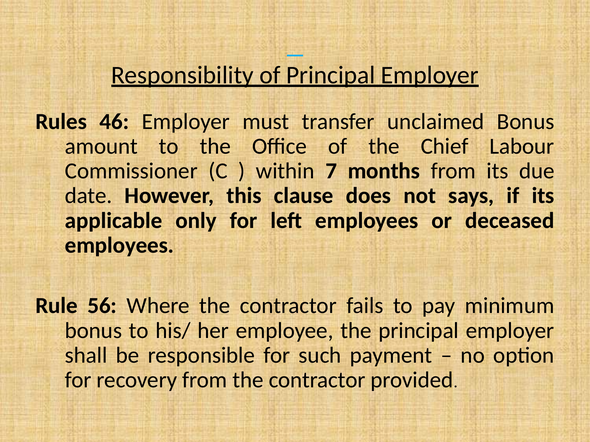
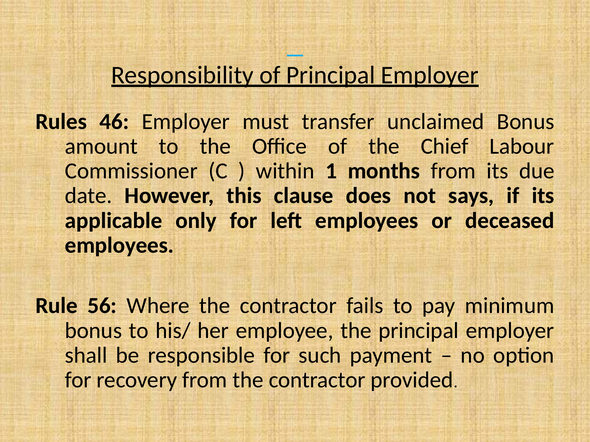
7: 7 -> 1 (331, 171)
